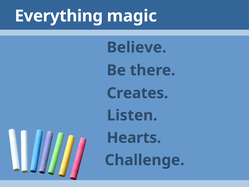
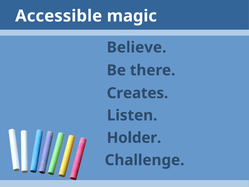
Everything: Everything -> Accessible (59, 16)
Hearts: Hearts -> Holder (134, 138)
